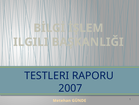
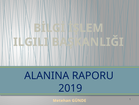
TESTLERI: TESTLERI -> ALANINA (47, 75)
2007: 2007 -> 2019 (70, 88)
